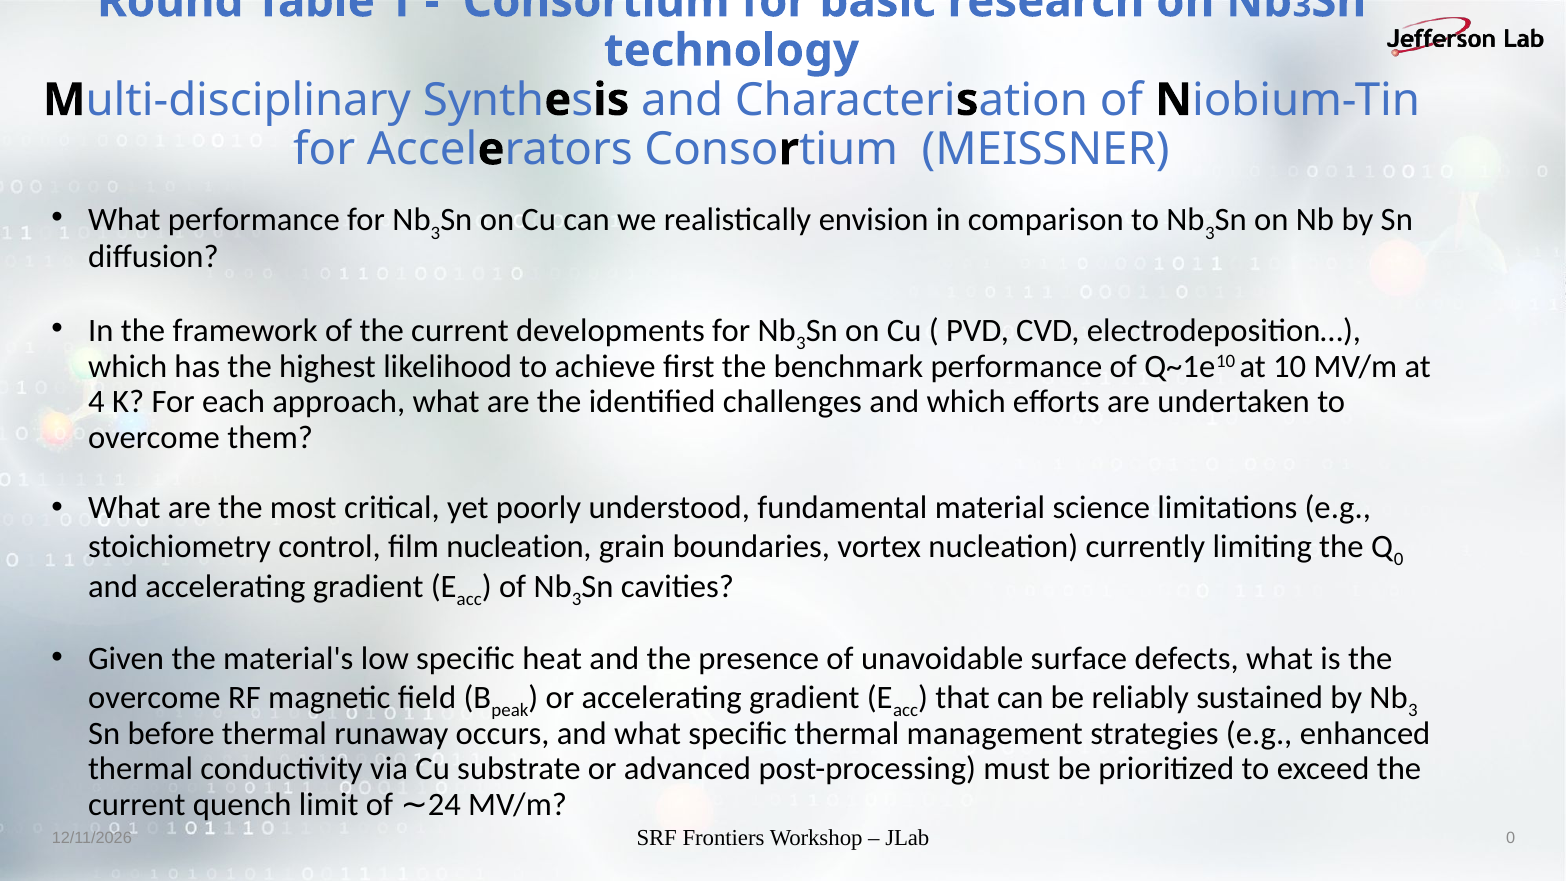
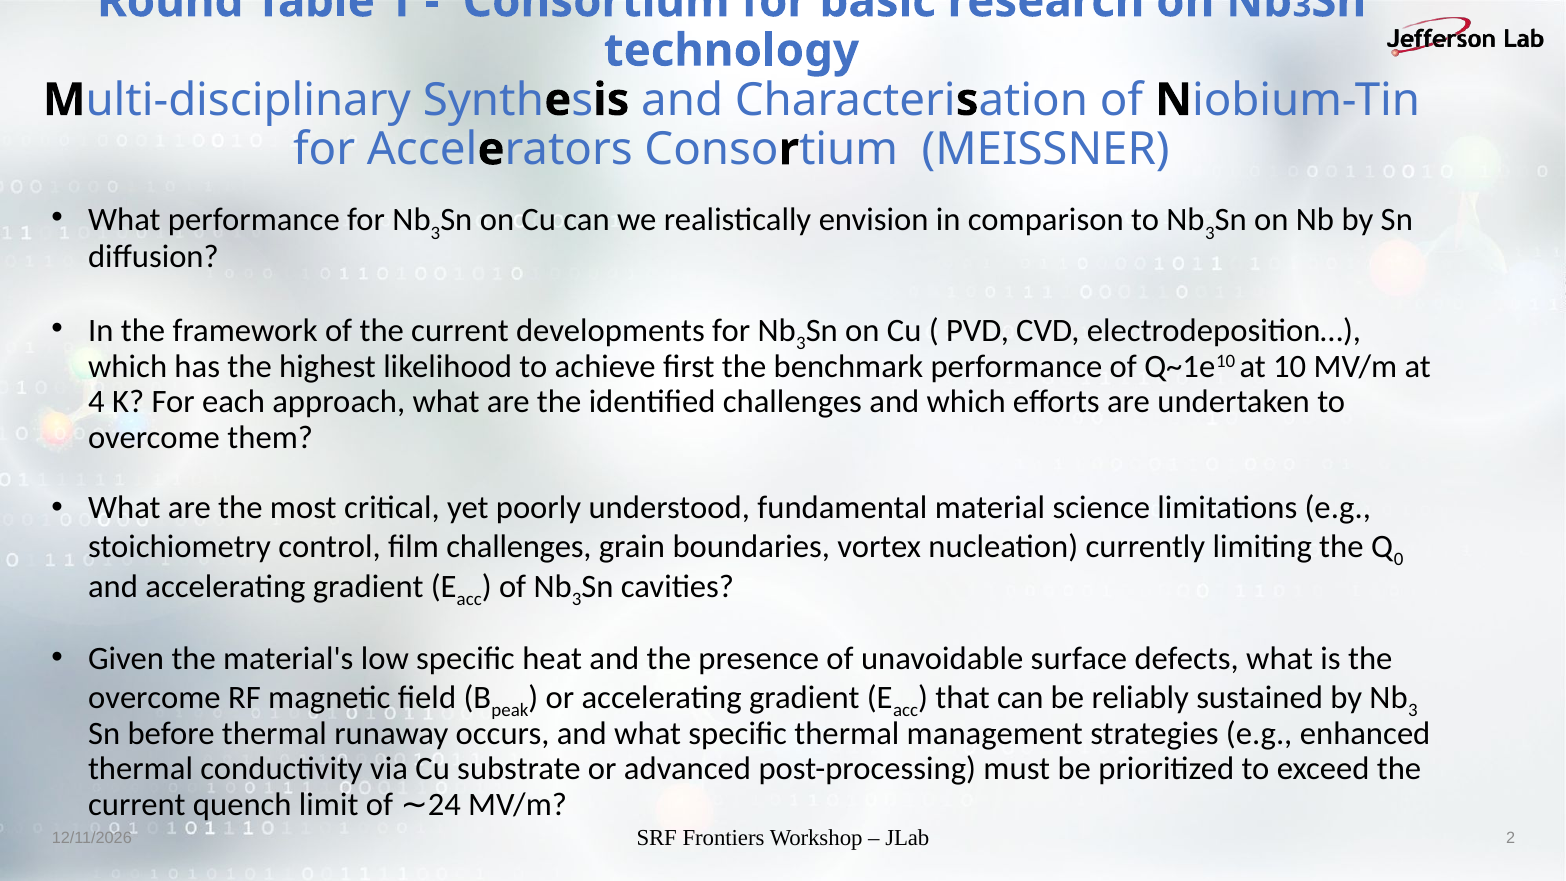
film nucleation: nucleation -> challenges (519, 547)
JLab 0: 0 -> 2 (1511, 838)
